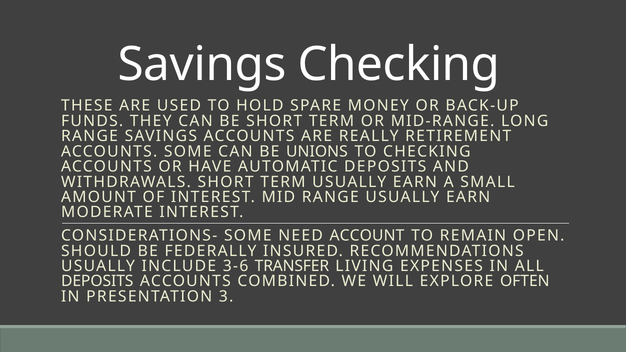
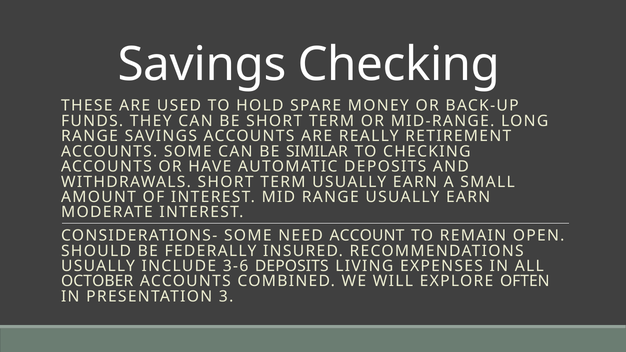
UNIONS: UNIONS -> SIMILAR (317, 151)
3-6 TRANSFER: TRANSFER -> DEPOSITS (292, 266)
DEPOSITS: DEPOSITS -> OCTOBER (97, 281)
